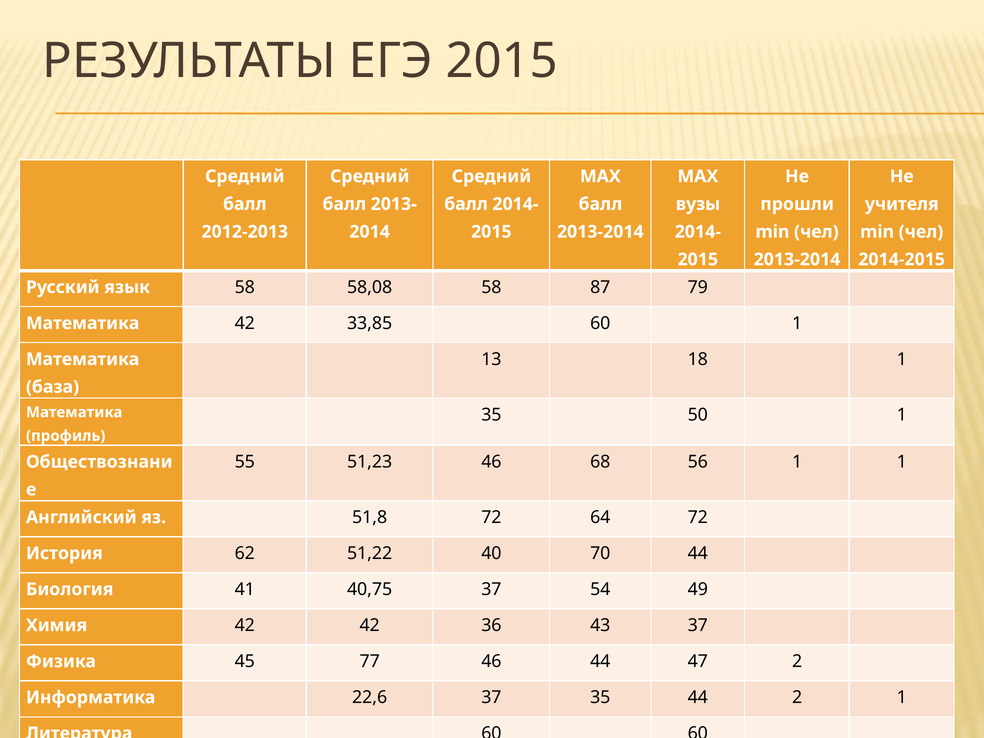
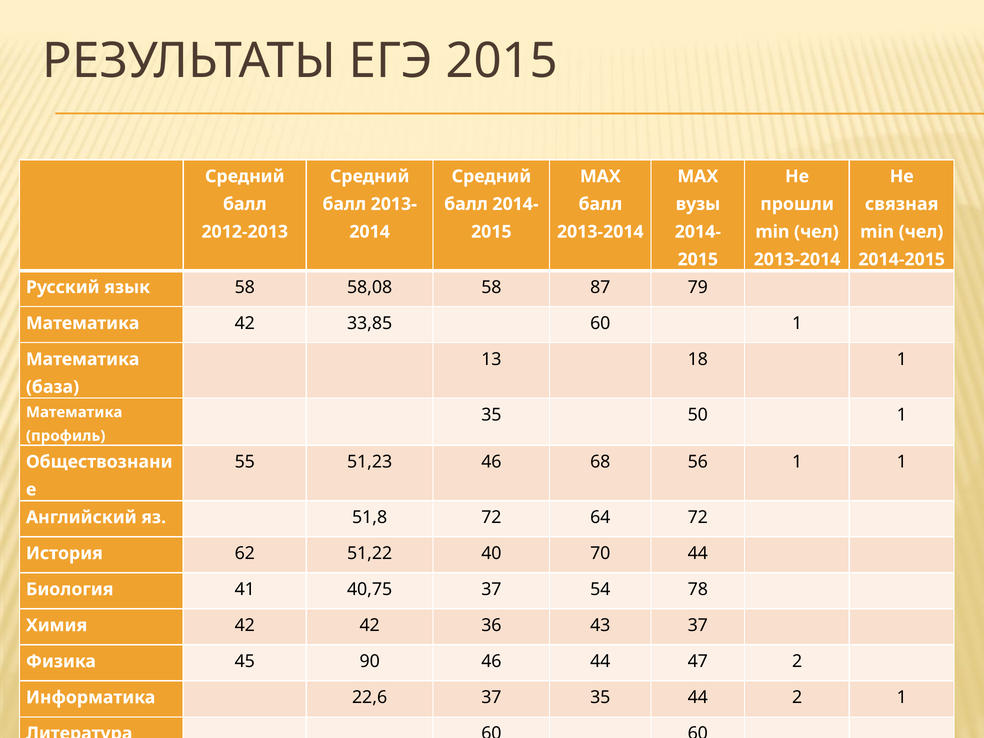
учителя: учителя -> связная (902, 204)
49: 49 -> 78 (698, 589)
77: 77 -> 90 (370, 661)
